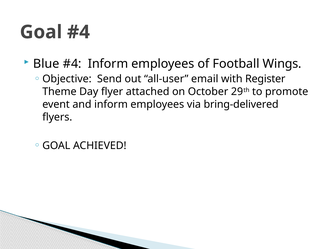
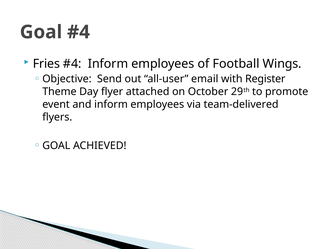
Blue: Blue -> Fries (46, 64)
bring-delivered: bring-delivered -> team-delivered (241, 104)
